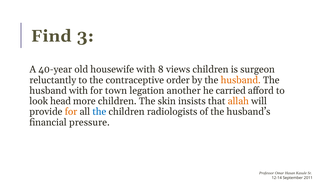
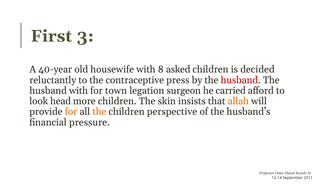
Find: Find -> First (51, 36)
views: views -> asked (178, 69)
surgeon: surgeon -> decided (257, 69)
order: order -> press (178, 80)
husband colour: orange -> red (241, 80)
another: another -> surgeon (184, 91)
the colour: blue -> orange (99, 112)
radiologists: radiologists -> perspective (172, 112)
